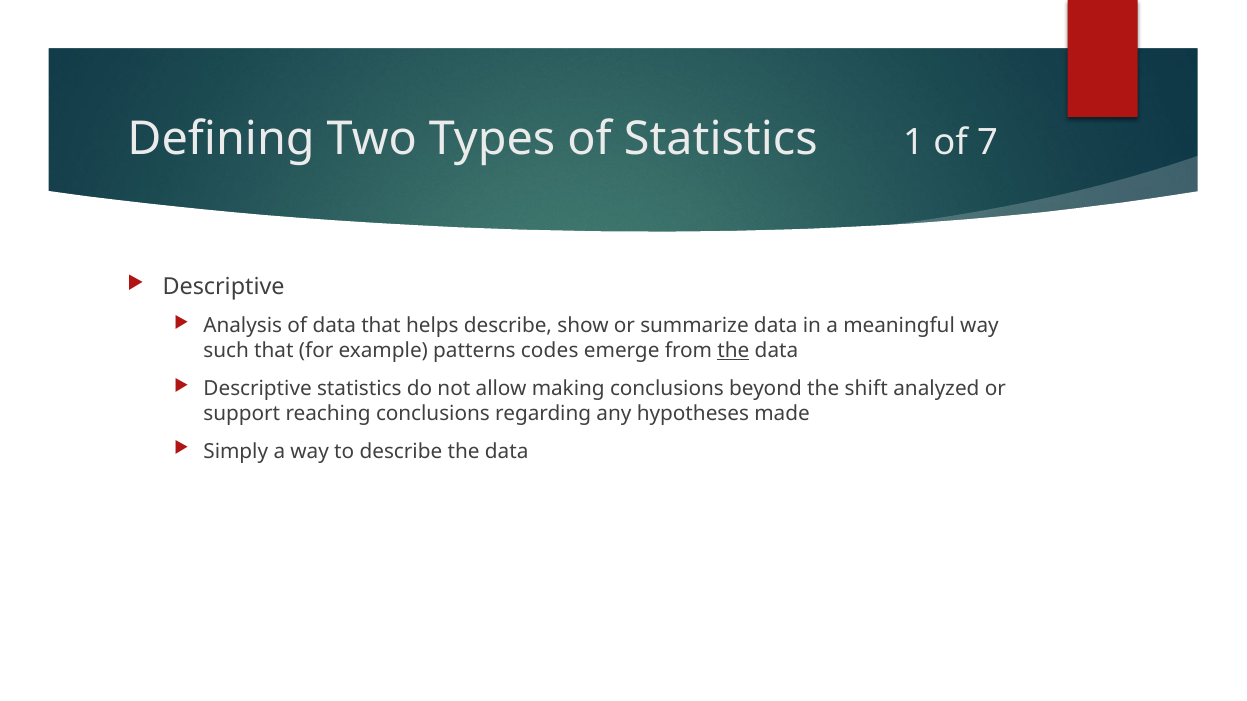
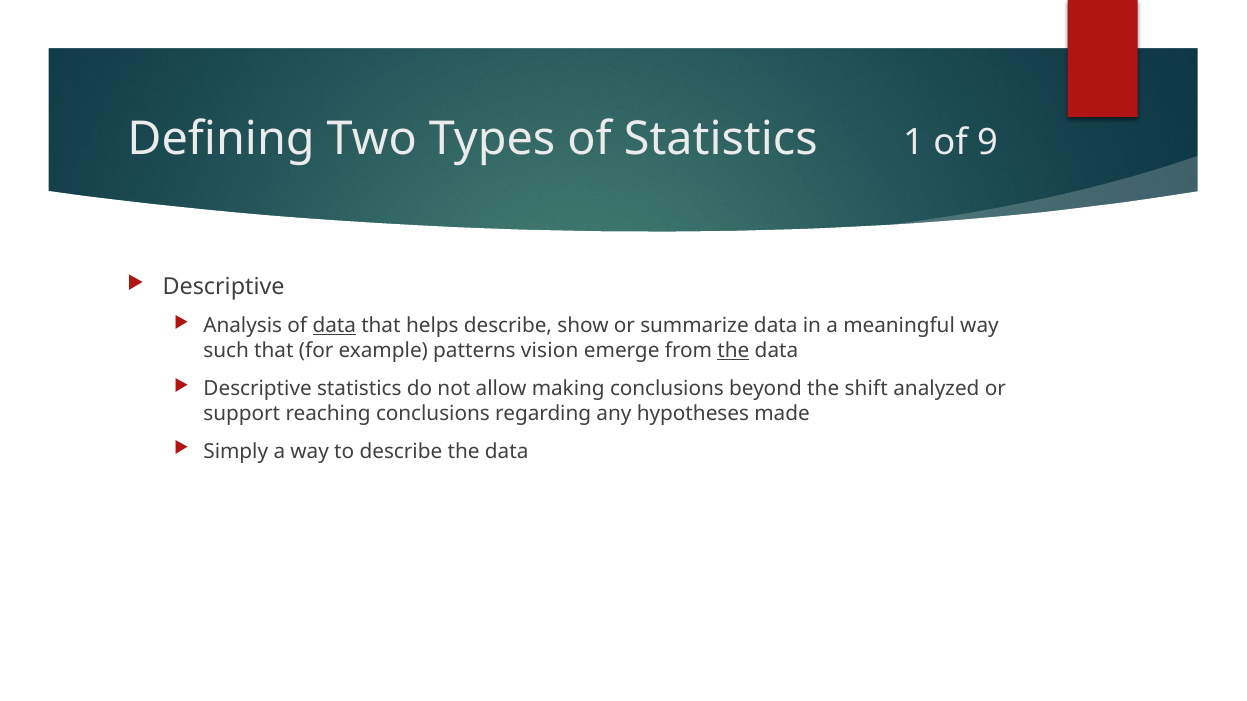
7: 7 -> 9 (988, 142)
data underline: none -> present (334, 326)
codes: codes -> vision (550, 351)
